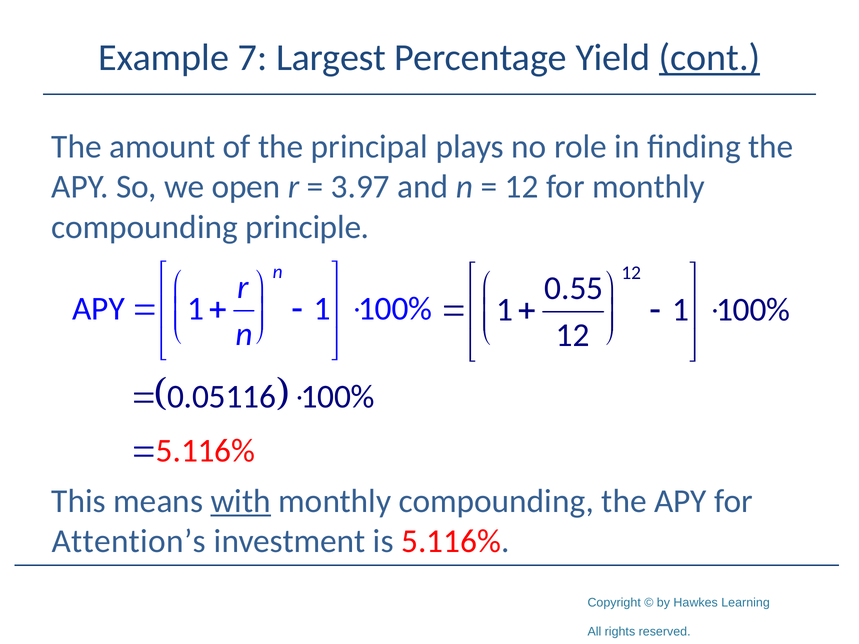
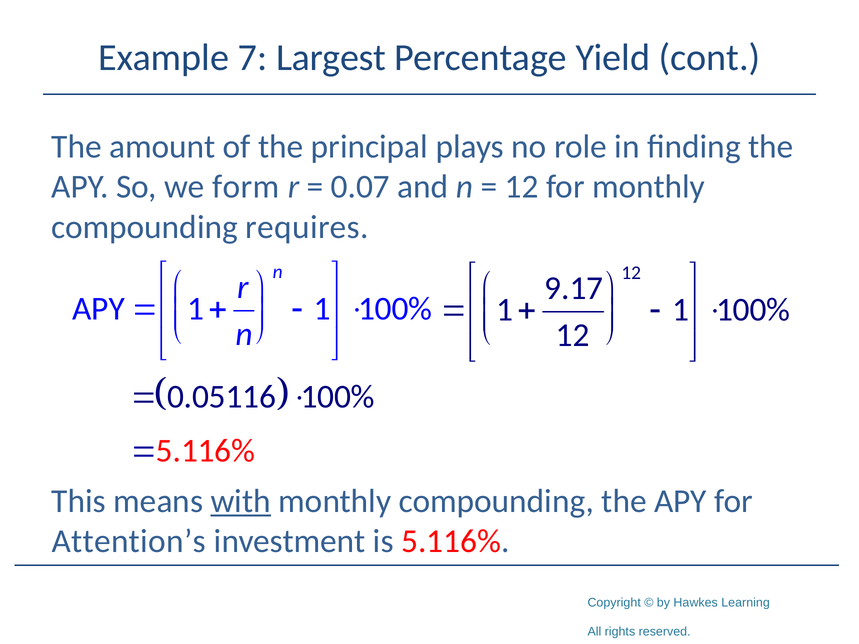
cont underline: present -> none (709, 58)
open: open -> form (246, 187)
3.97: 3.97 -> 0.07 (360, 187)
principle: principle -> requires (307, 227)
0.55: 0.55 -> 9.17 (574, 288)
